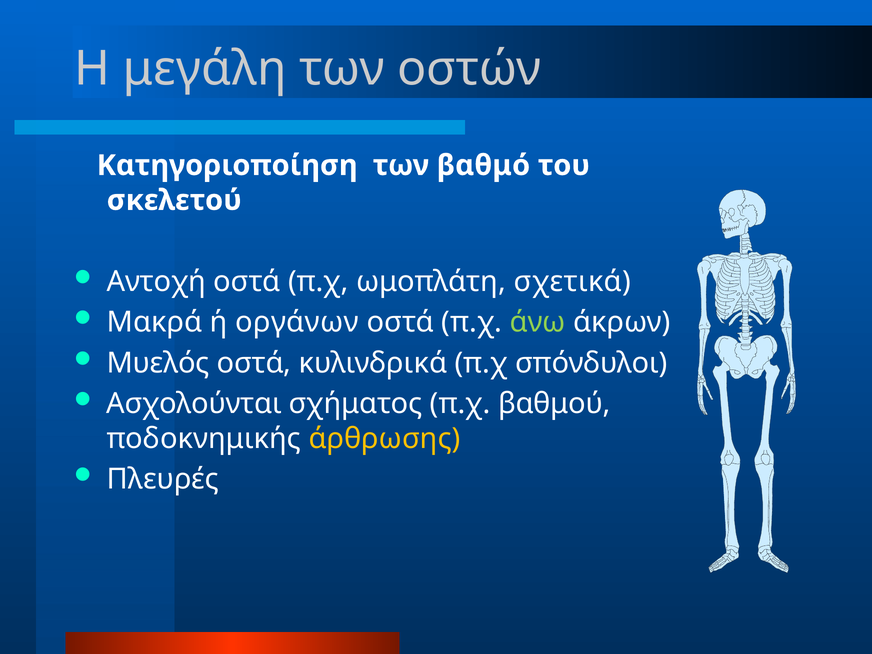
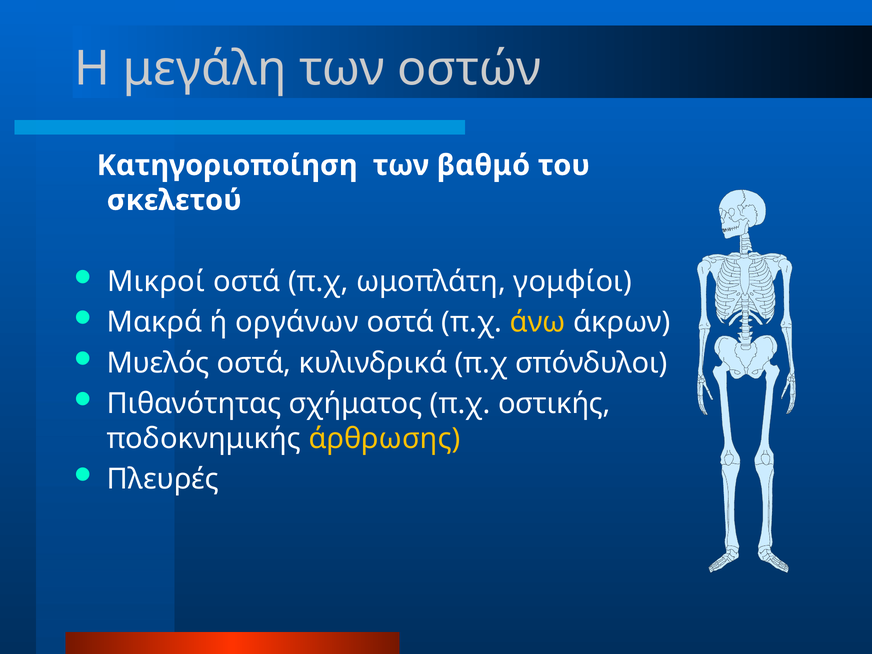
Αντοχή: Αντοχή -> Μικροί (156, 282)
σχετικά: σχετικά -> γομφίοι (573, 282)
άνω colour: light green -> yellow (538, 322)
Ασχολούνται: Ασχολούνται -> Πιθανότητας (194, 404)
βαθμού: βαθμού -> οστικής (554, 404)
